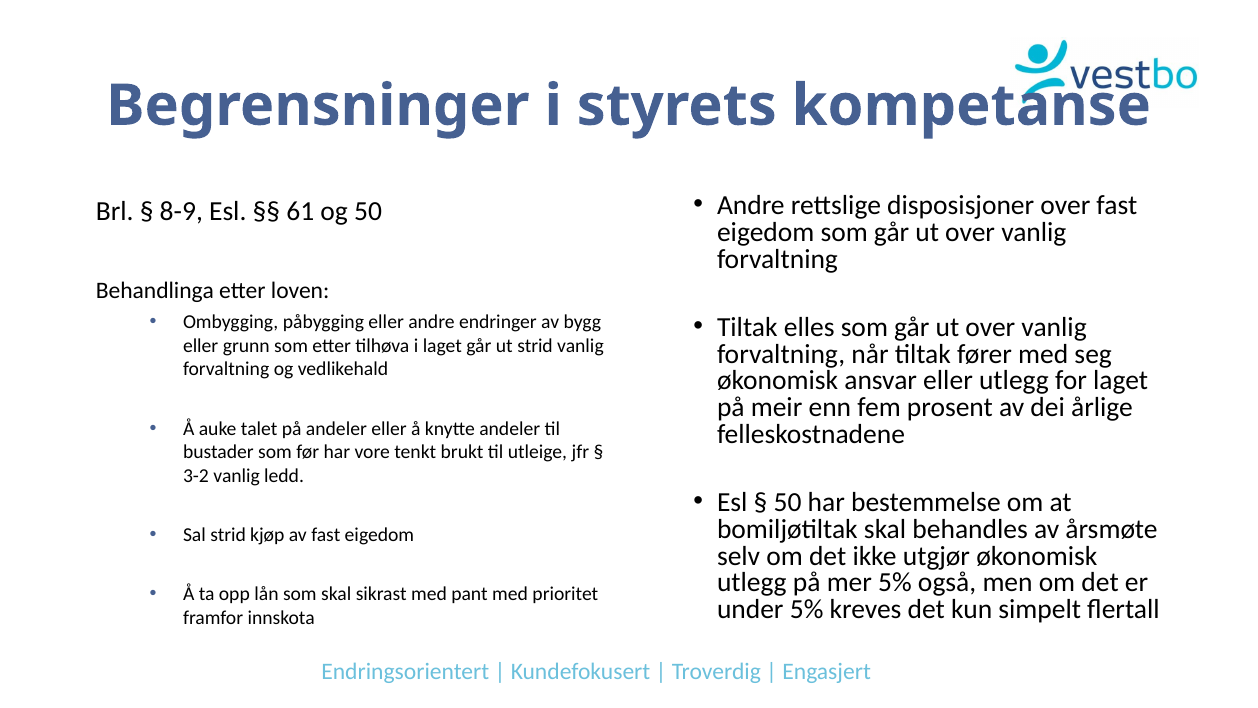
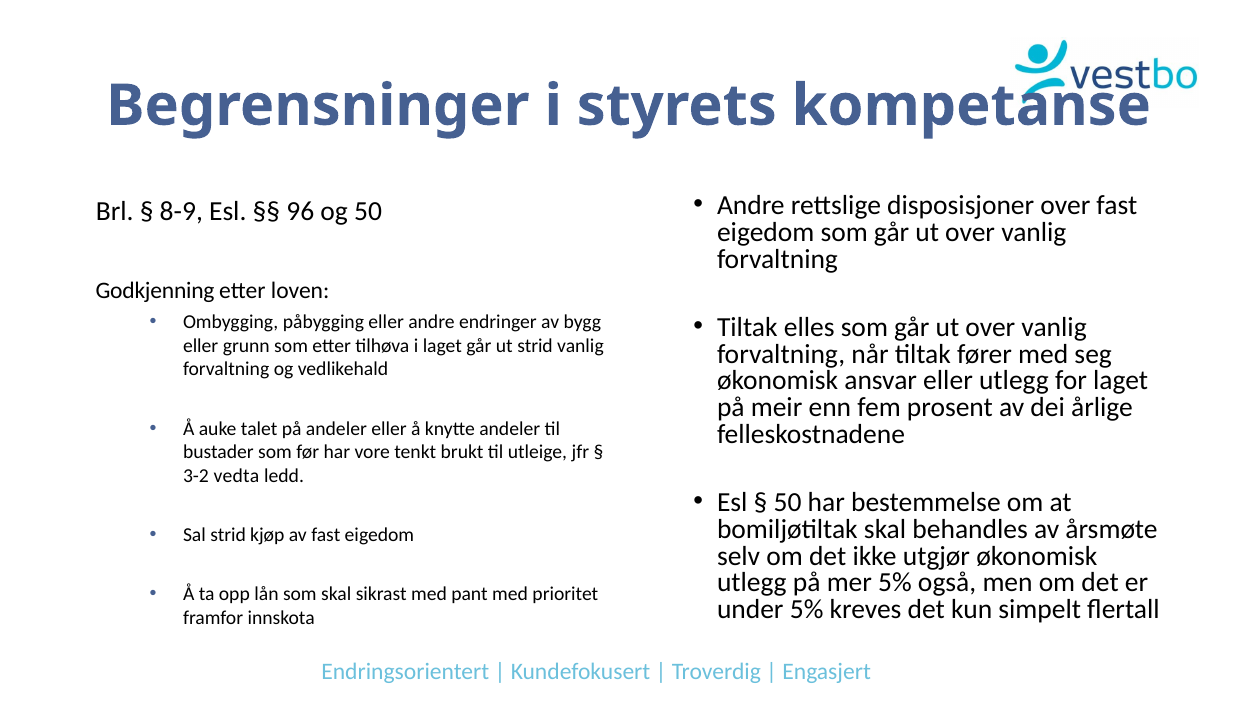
61: 61 -> 96 (300, 212)
Behandlinga: Behandlinga -> Godkjenning (155, 290)
3-2 vanlig: vanlig -> vedta (236, 476)
